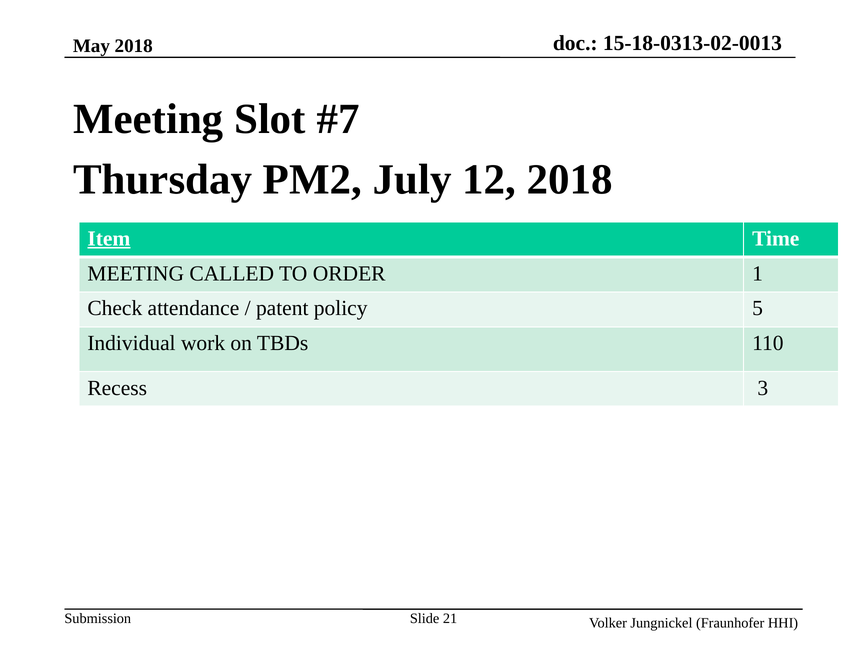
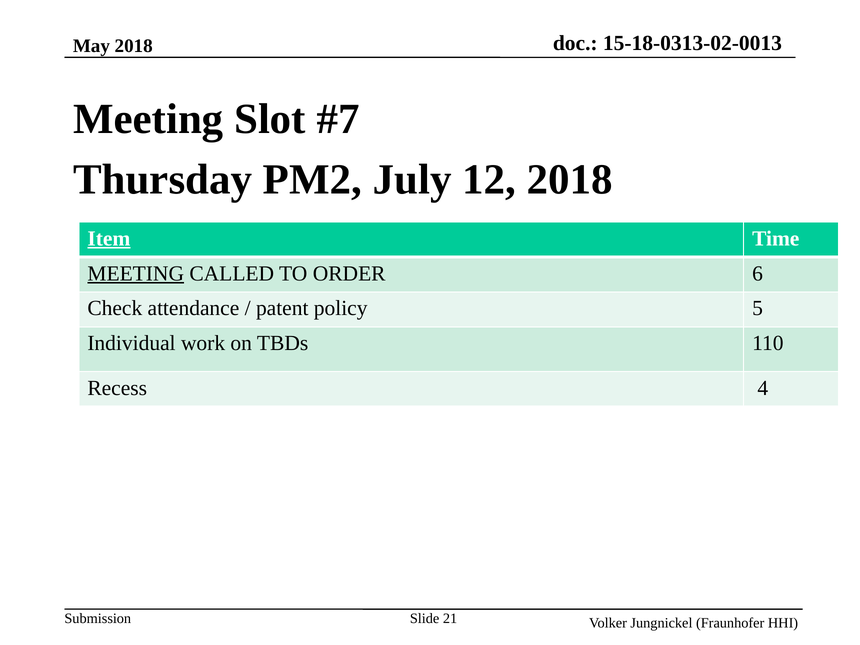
MEETING underline: none -> present (136, 273)
1: 1 -> 6 (758, 273)
3: 3 -> 4 (763, 388)
